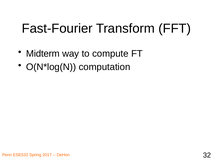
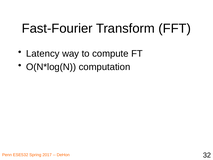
Midterm: Midterm -> Latency (43, 54)
